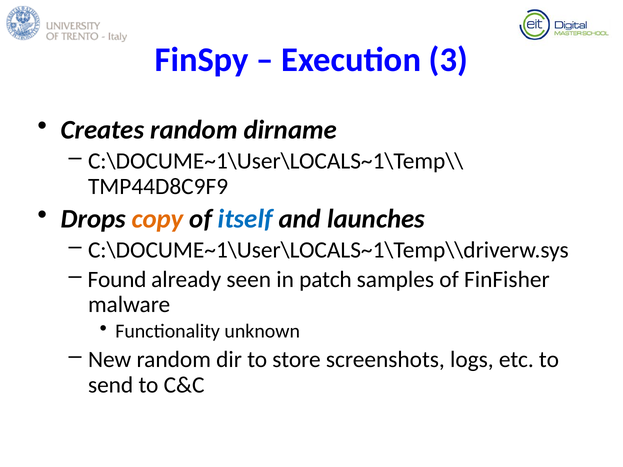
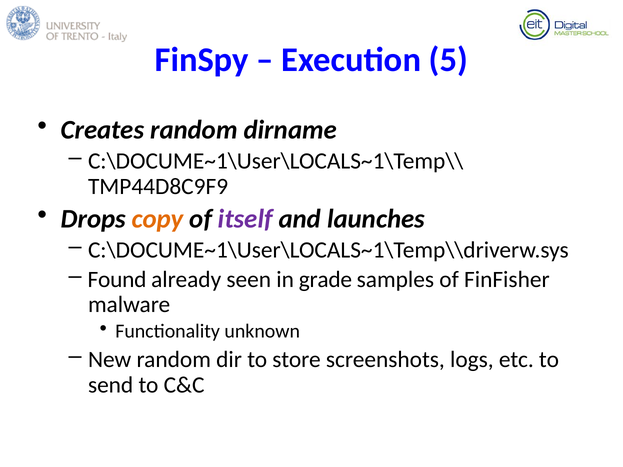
3: 3 -> 5 (448, 60)
itself colour: blue -> purple (245, 219)
patch: patch -> grade (325, 280)
